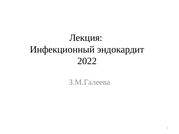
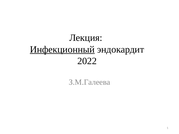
Инфекционный underline: none -> present (62, 50)
